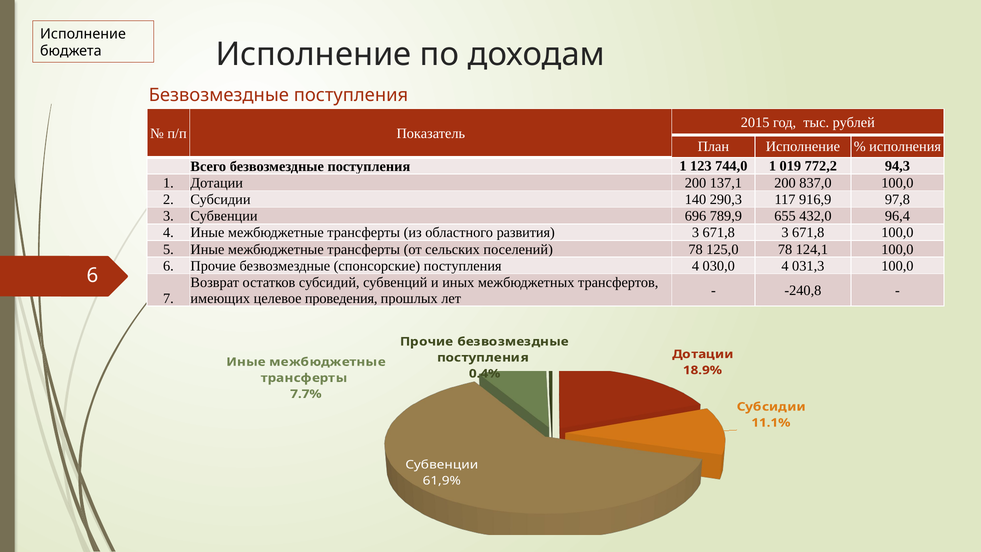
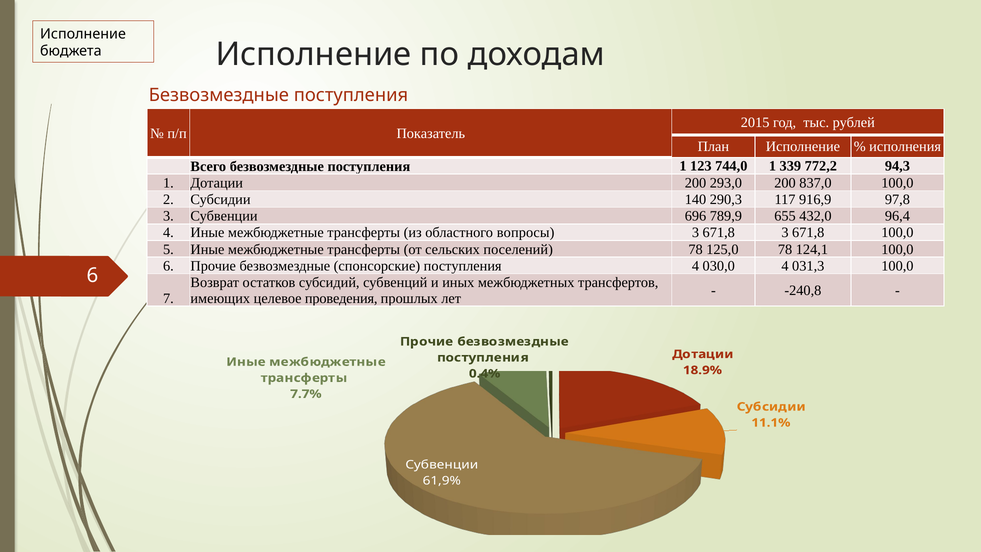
019: 019 -> 339 (790, 166)
137,1: 137,1 -> 293,0 (726, 183)
развития: развития -> вопросы (526, 233)
